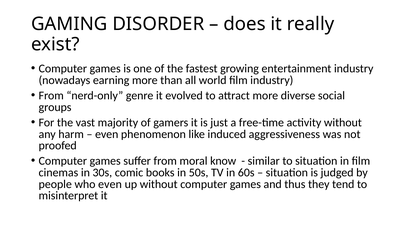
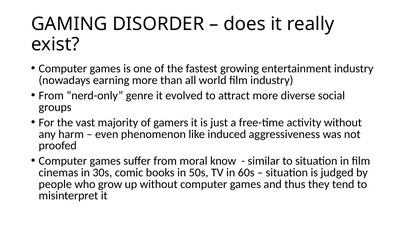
who even: even -> grow (110, 184)
